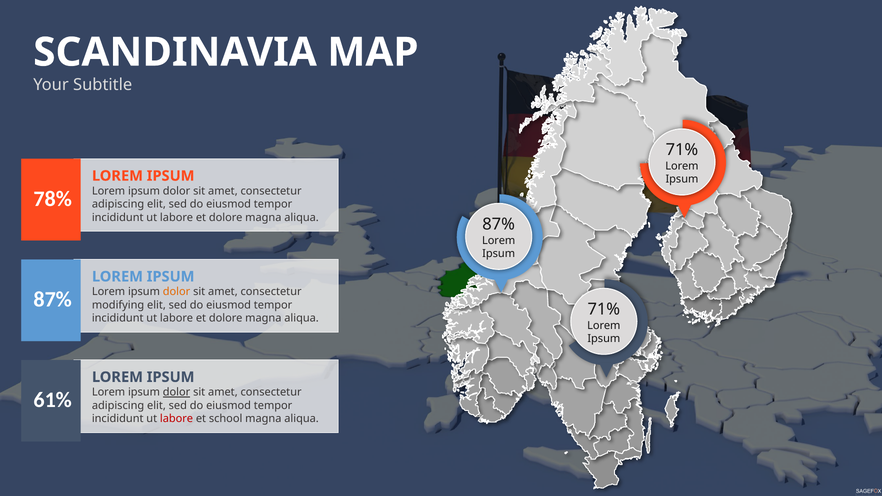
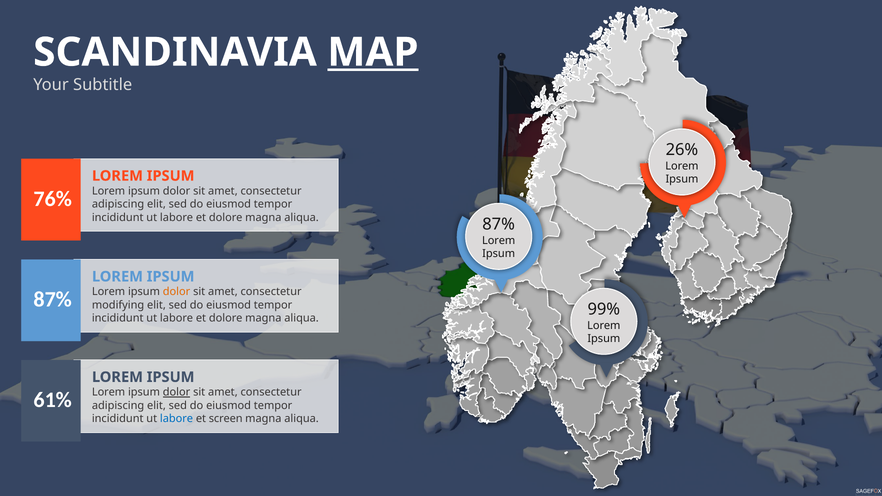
MAP underline: none -> present (373, 52)
71%: 71% -> 26% (682, 150)
78%: 78% -> 76% (53, 199)
71%: 71% -> 99% (604, 309)
labore colour: red -> blue (177, 419)
school: school -> screen (226, 419)
